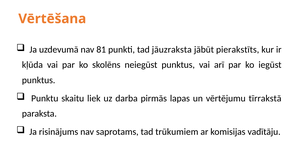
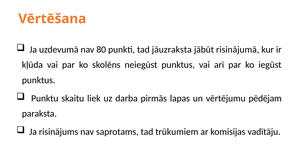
81: 81 -> 80 (101, 49)
pierakstīts: pierakstīts -> risinājumā (238, 49)
tīrrakstā: tīrrakstā -> pēdējam (265, 98)
